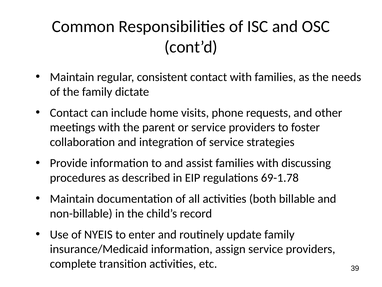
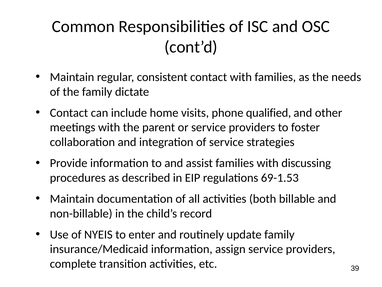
requests: requests -> qualified (269, 113)
69-1.78: 69-1.78 -> 69-1.53 (280, 177)
